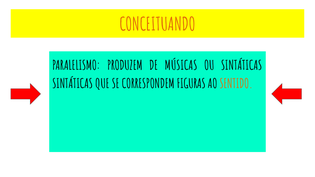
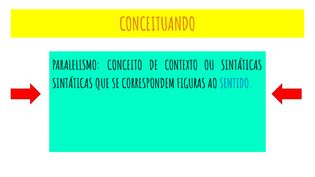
PRODUZEM: PRODUZEM -> CONCEITO (125, 66)
MÚSICAS: MÚSICAS -> CONTEXTO (181, 66)
SENTIDO colour: orange -> blue (236, 84)
